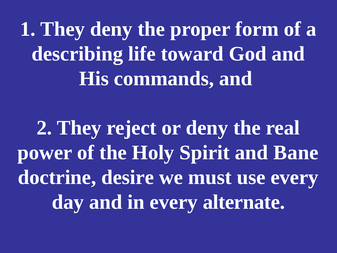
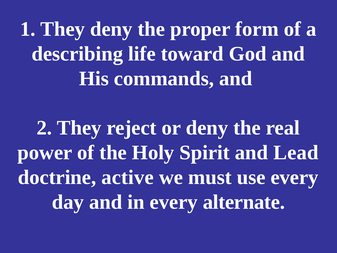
Bane: Bane -> Lead (296, 152)
desire: desire -> active (128, 177)
